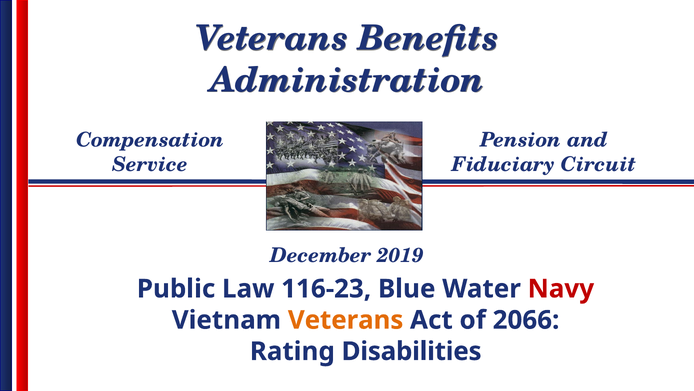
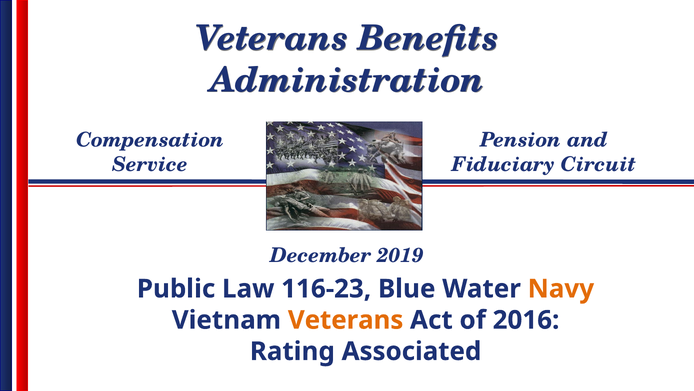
Navy colour: red -> orange (561, 288)
2066: 2066 -> 2016 (526, 320)
Disabilities: Disabilities -> Associated (411, 351)
